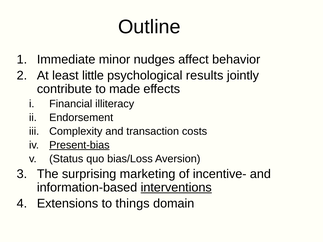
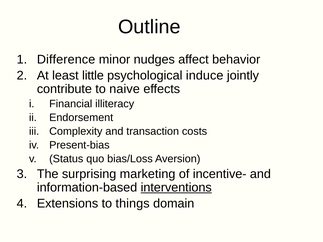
Immediate: Immediate -> Difference (66, 59)
results: results -> induce (205, 76)
made: made -> naive (125, 89)
Present-bias underline: present -> none (79, 145)
